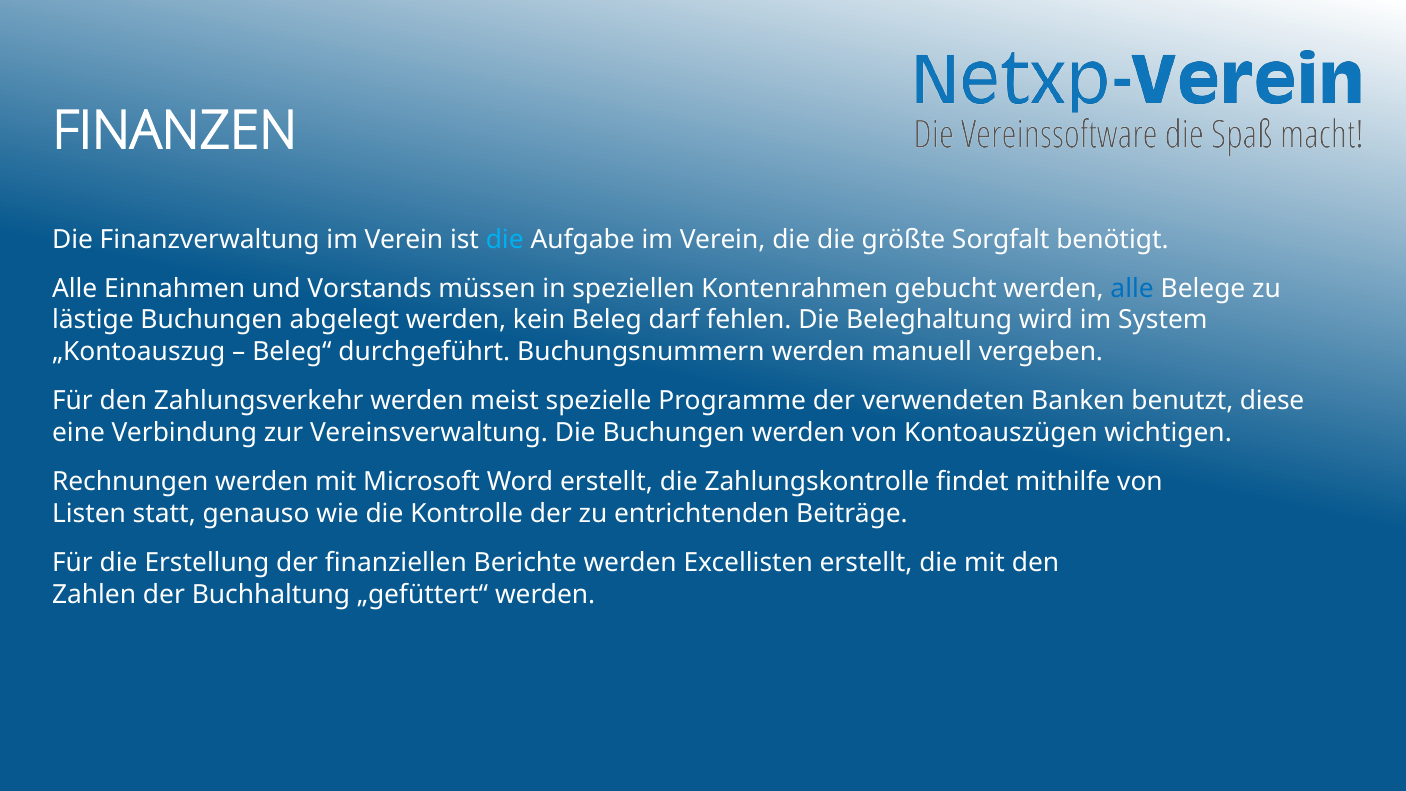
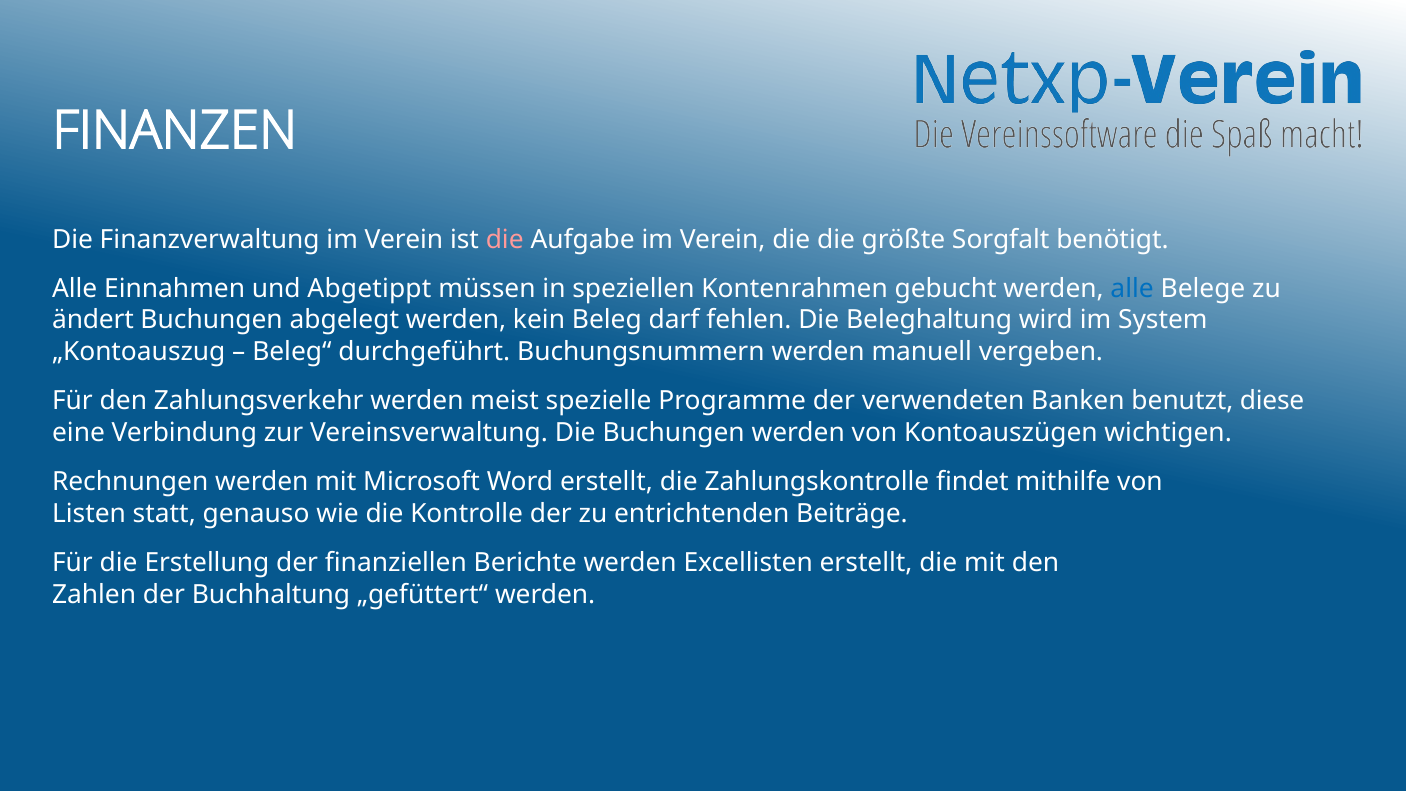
die colour: light blue -> pink (505, 239)
Vorstands: Vorstands -> Abgetippt (369, 289)
lästige: lästige -> ändert (93, 320)
